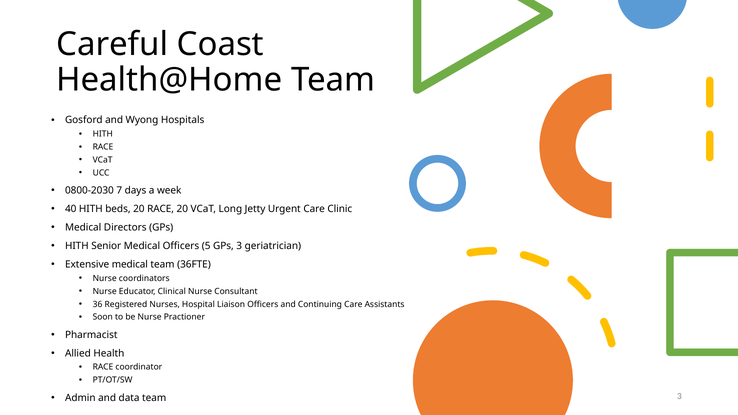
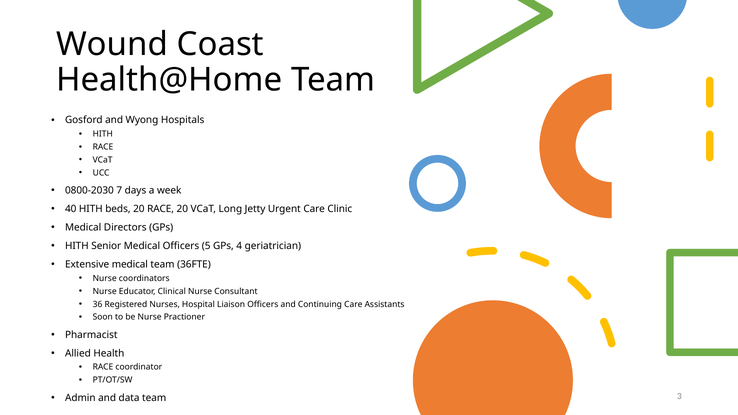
Careful: Careful -> Wound (112, 44)
GPs 3: 3 -> 4 (239, 246)
